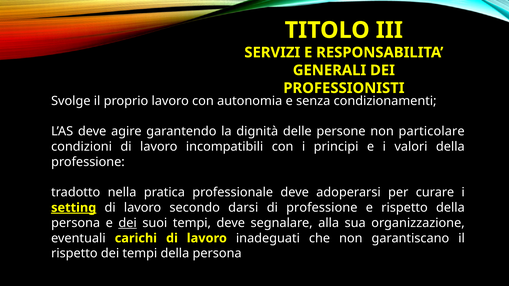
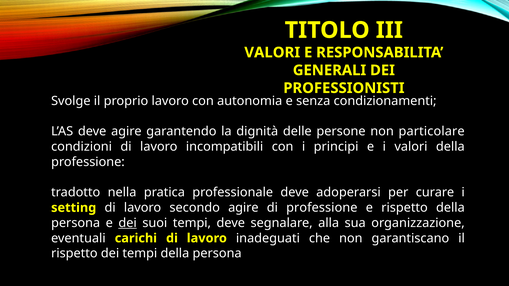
SERVIZI: SERVIZI -> VALORI (272, 53)
setting underline: present -> none (74, 208)
secondo darsi: darsi -> agire (243, 208)
